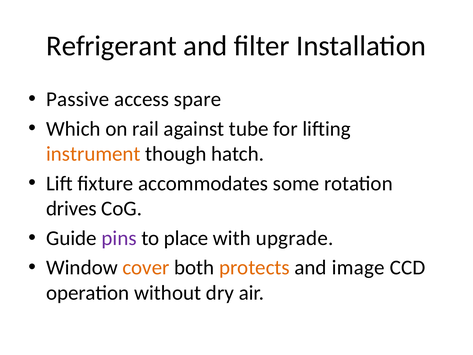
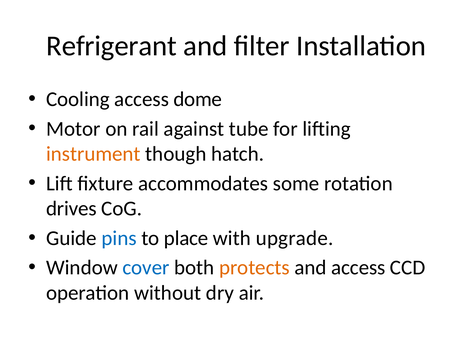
Passive: Passive -> Cooling (78, 99)
spare: spare -> dome (198, 99)
Which: Which -> Motor (73, 129)
pins colour: purple -> blue (119, 238)
cover colour: orange -> blue (146, 267)
and image: image -> access (358, 267)
